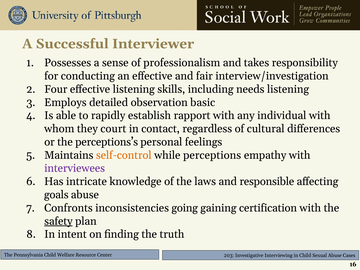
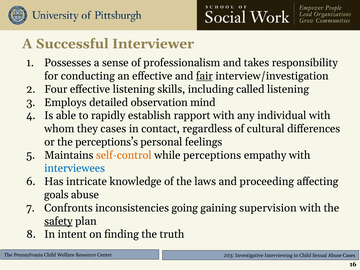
fair underline: none -> present (204, 76)
needs: needs -> called (250, 89)
basic: basic -> mind (203, 102)
they court: court -> cases (113, 129)
interviewees colour: purple -> blue (75, 168)
responsible: responsible -> proceeding (267, 182)
certification: certification -> supervision (268, 208)
